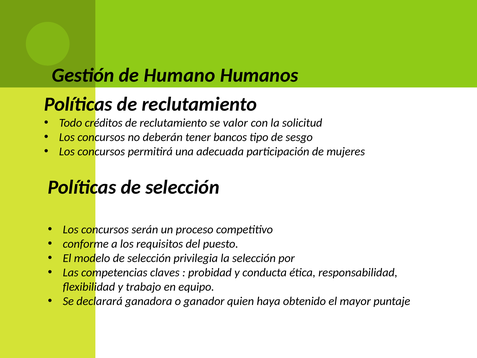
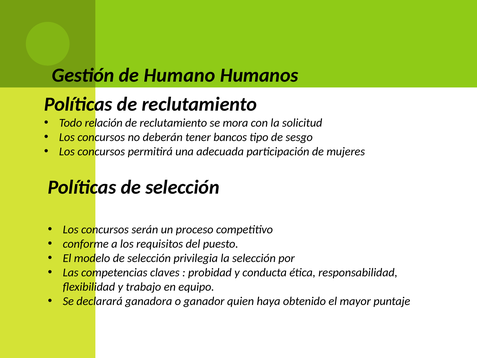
créditos: créditos -> relación (104, 123)
valor: valor -> mora (235, 123)
